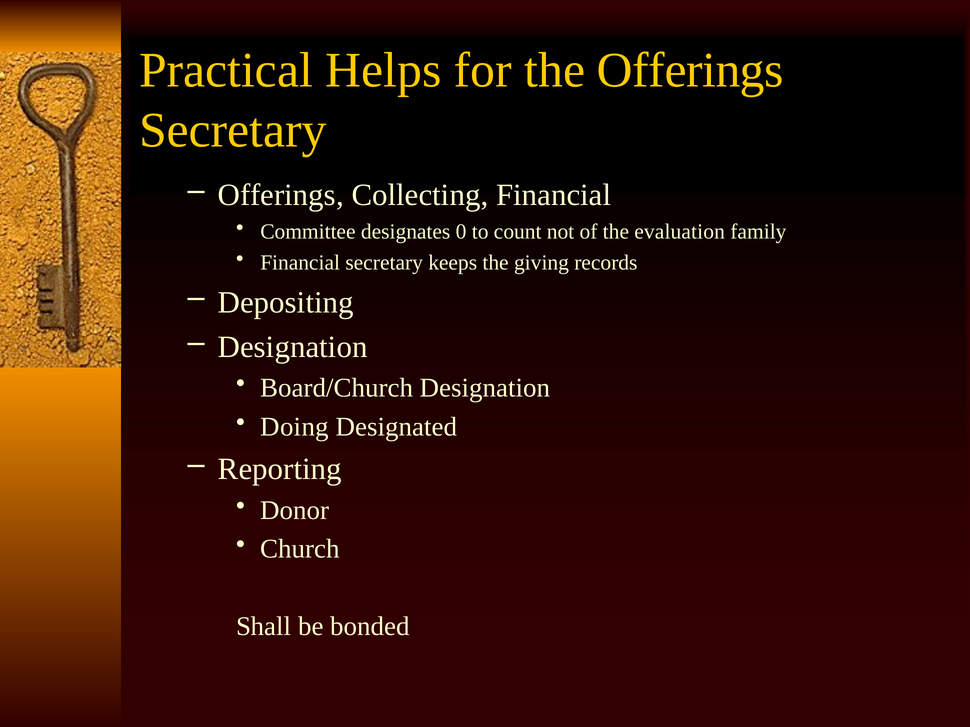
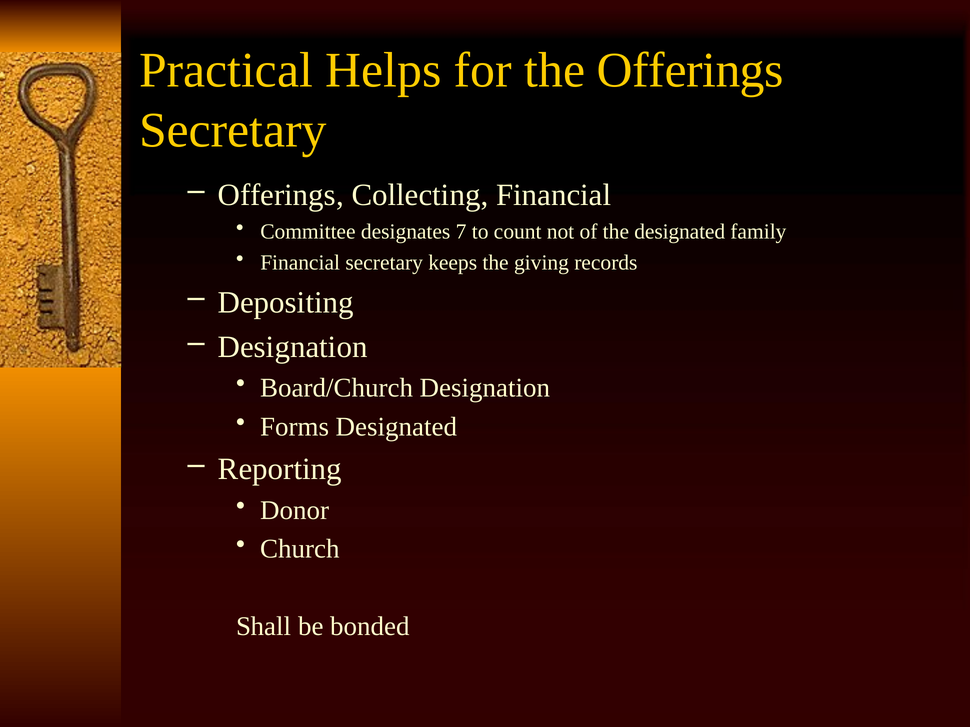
0: 0 -> 7 (461, 232)
the evaluation: evaluation -> designated (680, 232)
Doing: Doing -> Forms (295, 427)
